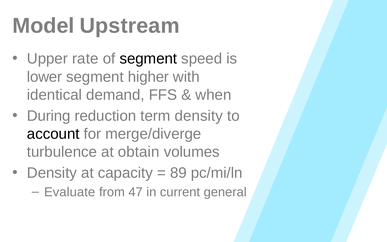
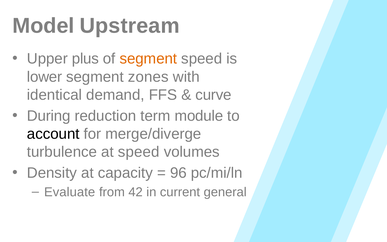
rate: rate -> plus (85, 59)
segment colour: black -> orange (148, 59)
higher: higher -> zones (148, 77)
when: when -> curve (214, 95)
term density: density -> module (199, 116)
at obtain: obtain -> speed (139, 152)
89: 89 -> 96 (178, 173)
47: 47 -> 42 (136, 192)
